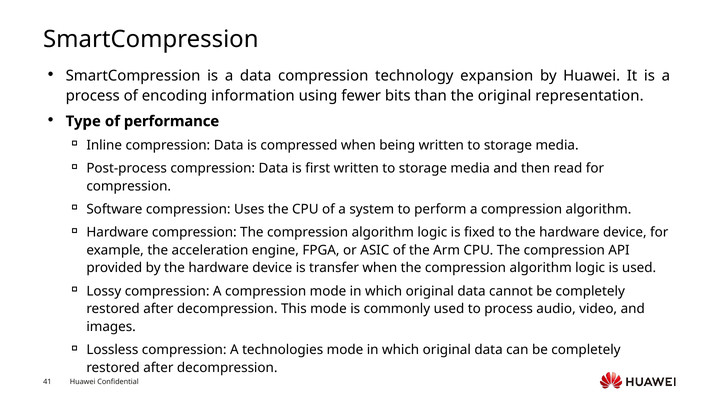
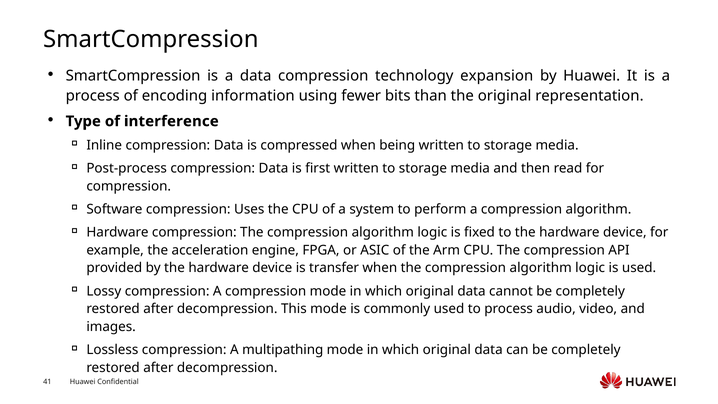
performance: performance -> interference (171, 121)
technologies: technologies -> multipathing (283, 350)
